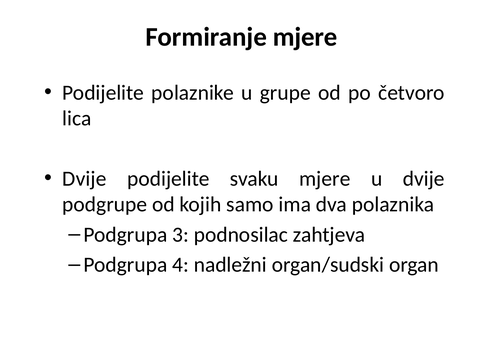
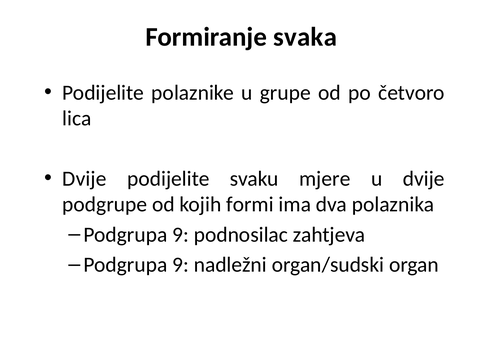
Formiranje mjere: mjere -> svaka (305, 37)
samo: samo -> formi (250, 204)
3: 3 -> 9 (181, 235)
4: 4 -> 9 (181, 265)
